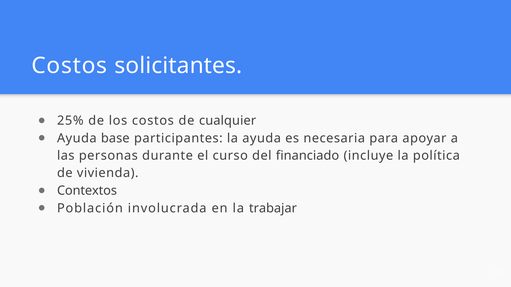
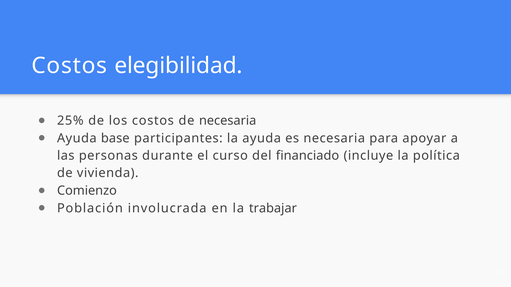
solicitantes: solicitantes -> elegibilidad (179, 66)
de cualquier: cualquier -> necesaria (228, 121)
Contextos: Contextos -> Comienzo (87, 191)
